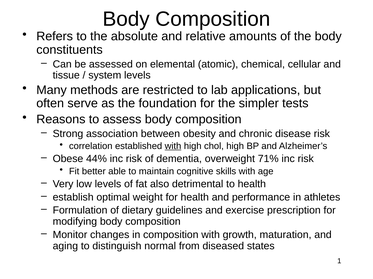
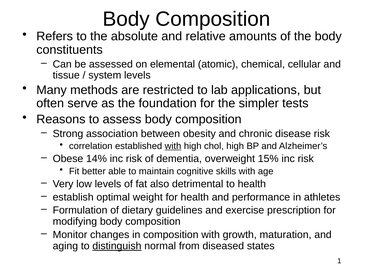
44%: 44% -> 14% (96, 159)
71%: 71% -> 15% (268, 159)
distinguish underline: none -> present (117, 247)
